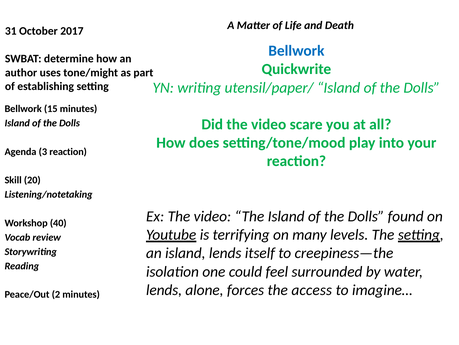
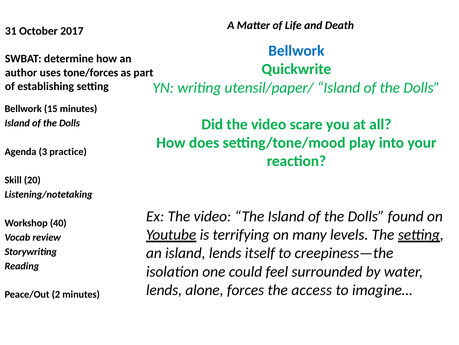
tone/might: tone/might -> tone/forces (91, 72)
3 reaction: reaction -> practice (68, 151)
